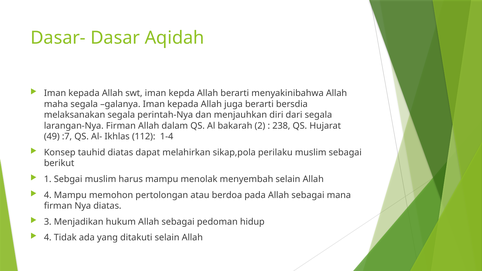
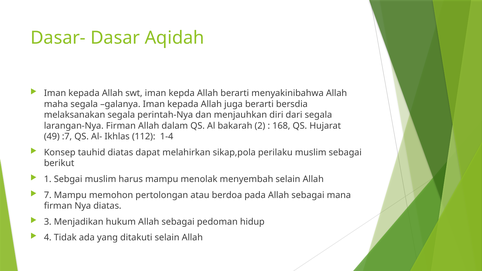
238: 238 -> 168 (281, 126)
4: 4 -> 7 (48, 195)
